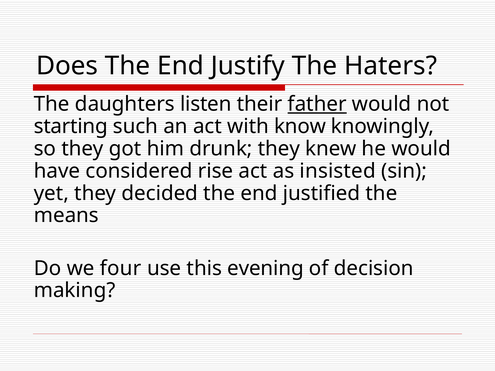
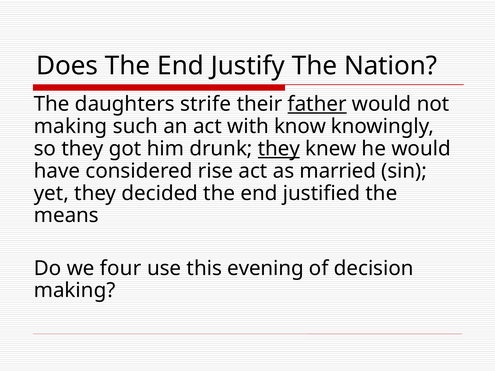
Haters: Haters -> Nation (391, 66)
listen: listen -> strife (206, 104)
starting: starting -> making (71, 127)
they underline: none -> present (279, 149)
insisted: insisted -> married (338, 171)
